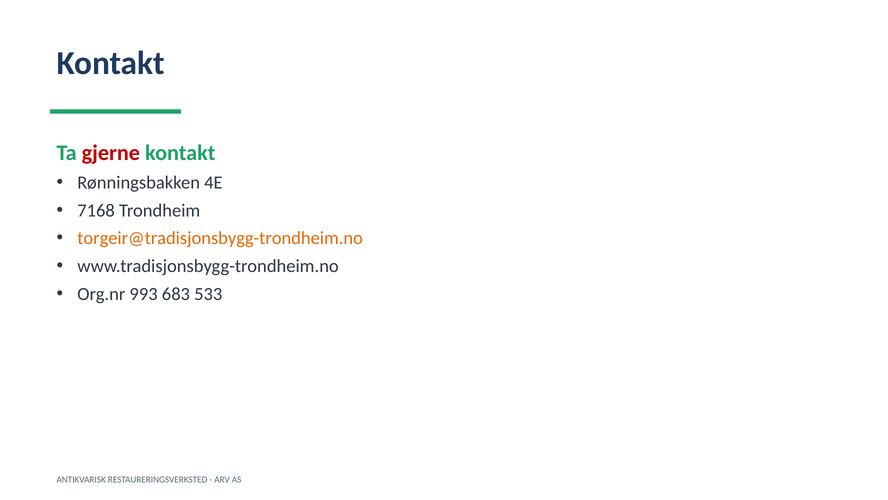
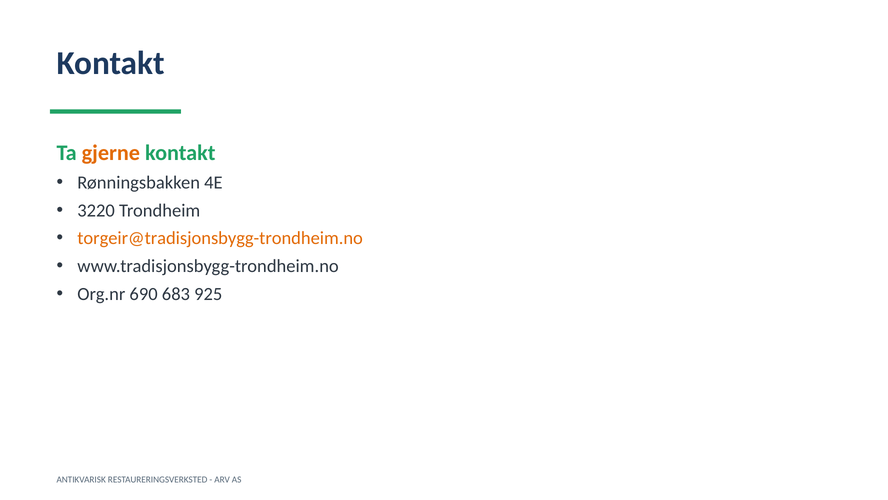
gjerne colour: red -> orange (111, 153)
7168: 7168 -> 3220 (96, 210)
993: 993 -> 690 (144, 294)
533: 533 -> 925 (208, 294)
